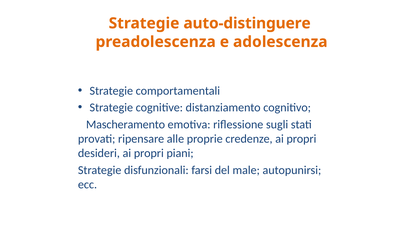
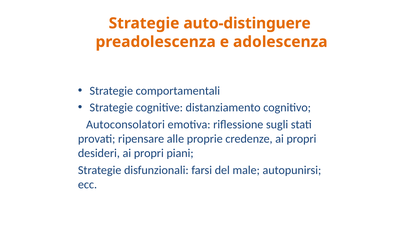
Mascheramento: Mascheramento -> Autoconsolatori (125, 125)
